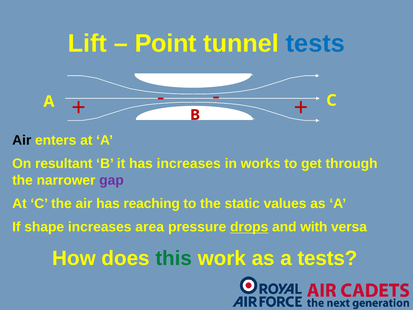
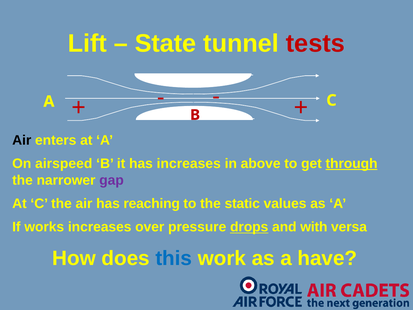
Point: Point -> State (166, 44)
tests colour: blue -> red (315, 44)
resultant: resultant -> airspeed (64, 164)
works: works -> above (261, 164)
through underline: none -> present (352, 164)
shape: shape -> works (44, 227)
area: area -> over (150, 227)
this colour: green -> blue (174, 258)
a tests: tests -> have (327, 258)
